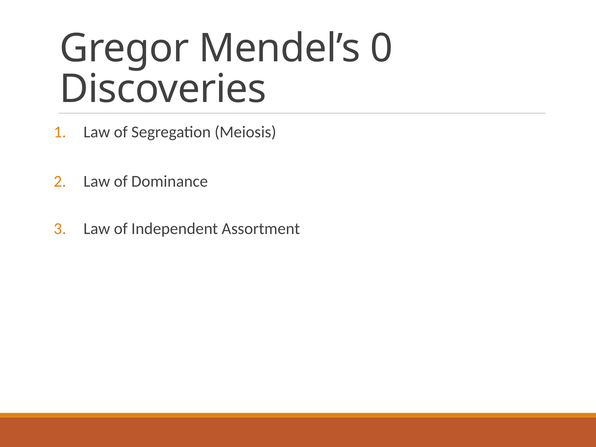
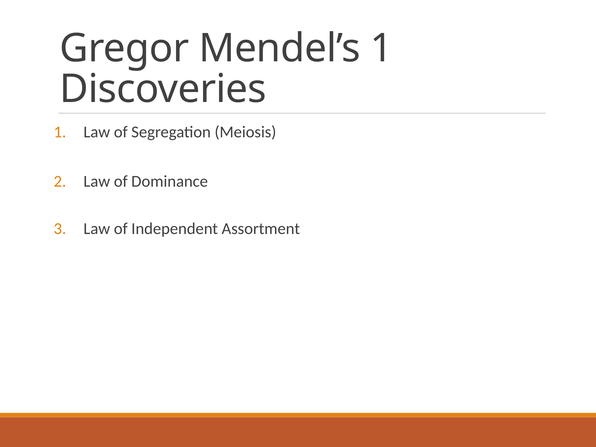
Mendel’s 0: 0 -> 1 (382, 49)
